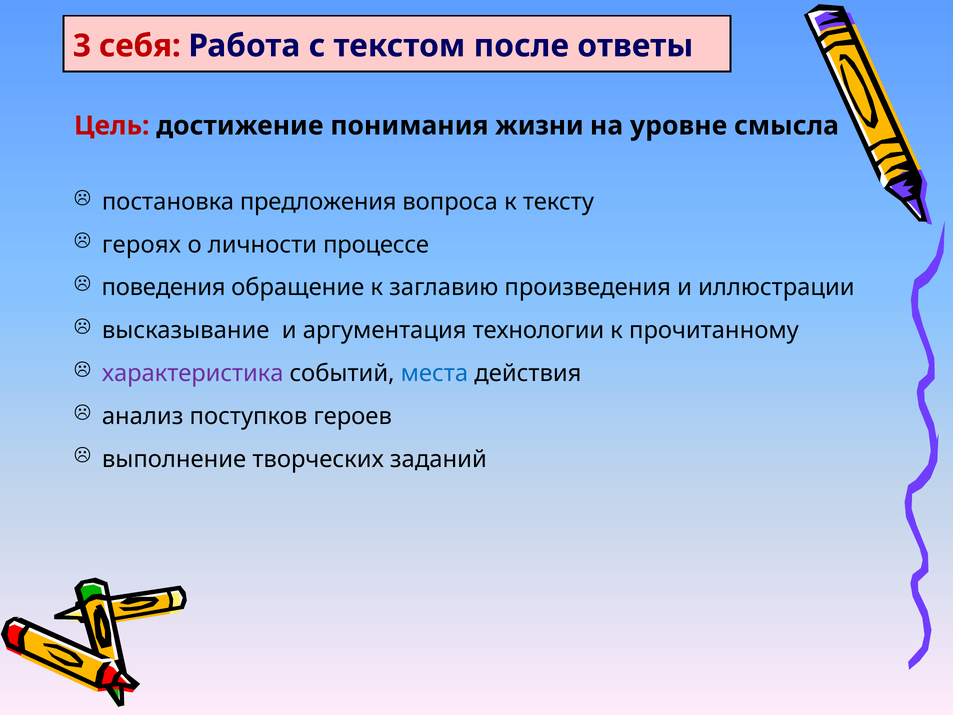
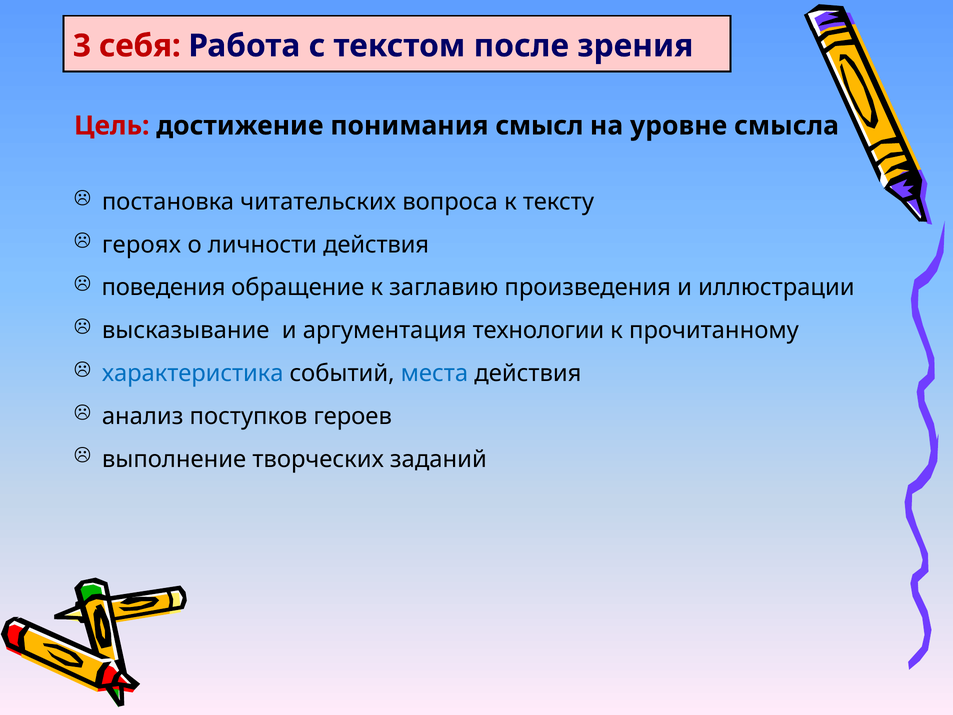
ответы: ответы -> зрения (635, 46)
жизни: жизни -> смысл (539, 126)
предложения: предложения -> читательских (318, 202)
личности процессе: процессе -> действия (376, 245)
характеристика colour: purple -> blue (193, 373)
